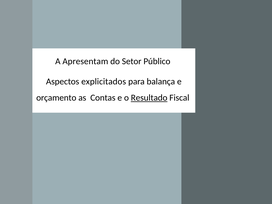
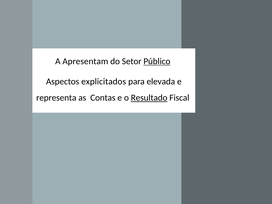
Público underline: none -> present (157, 61)
balança: balança -> elevada (161, 81)
orçamento: orçamento -> representa (56, 98)
